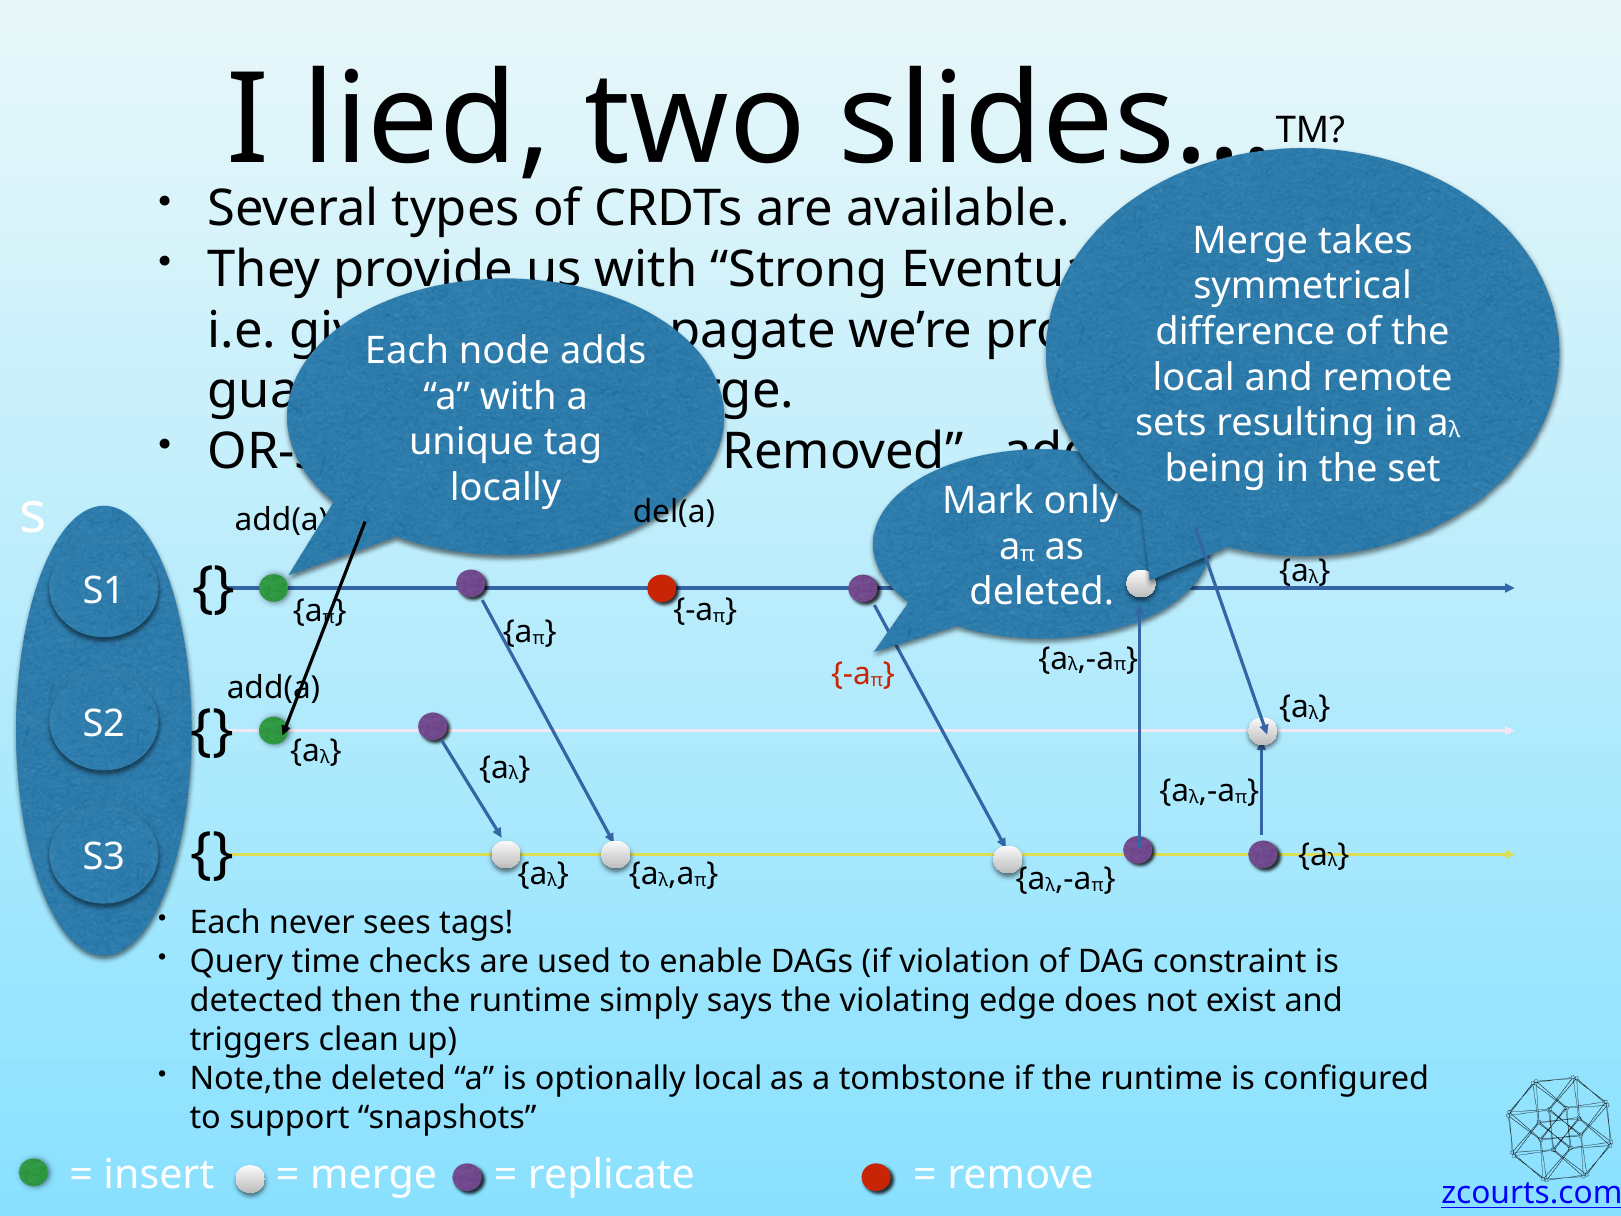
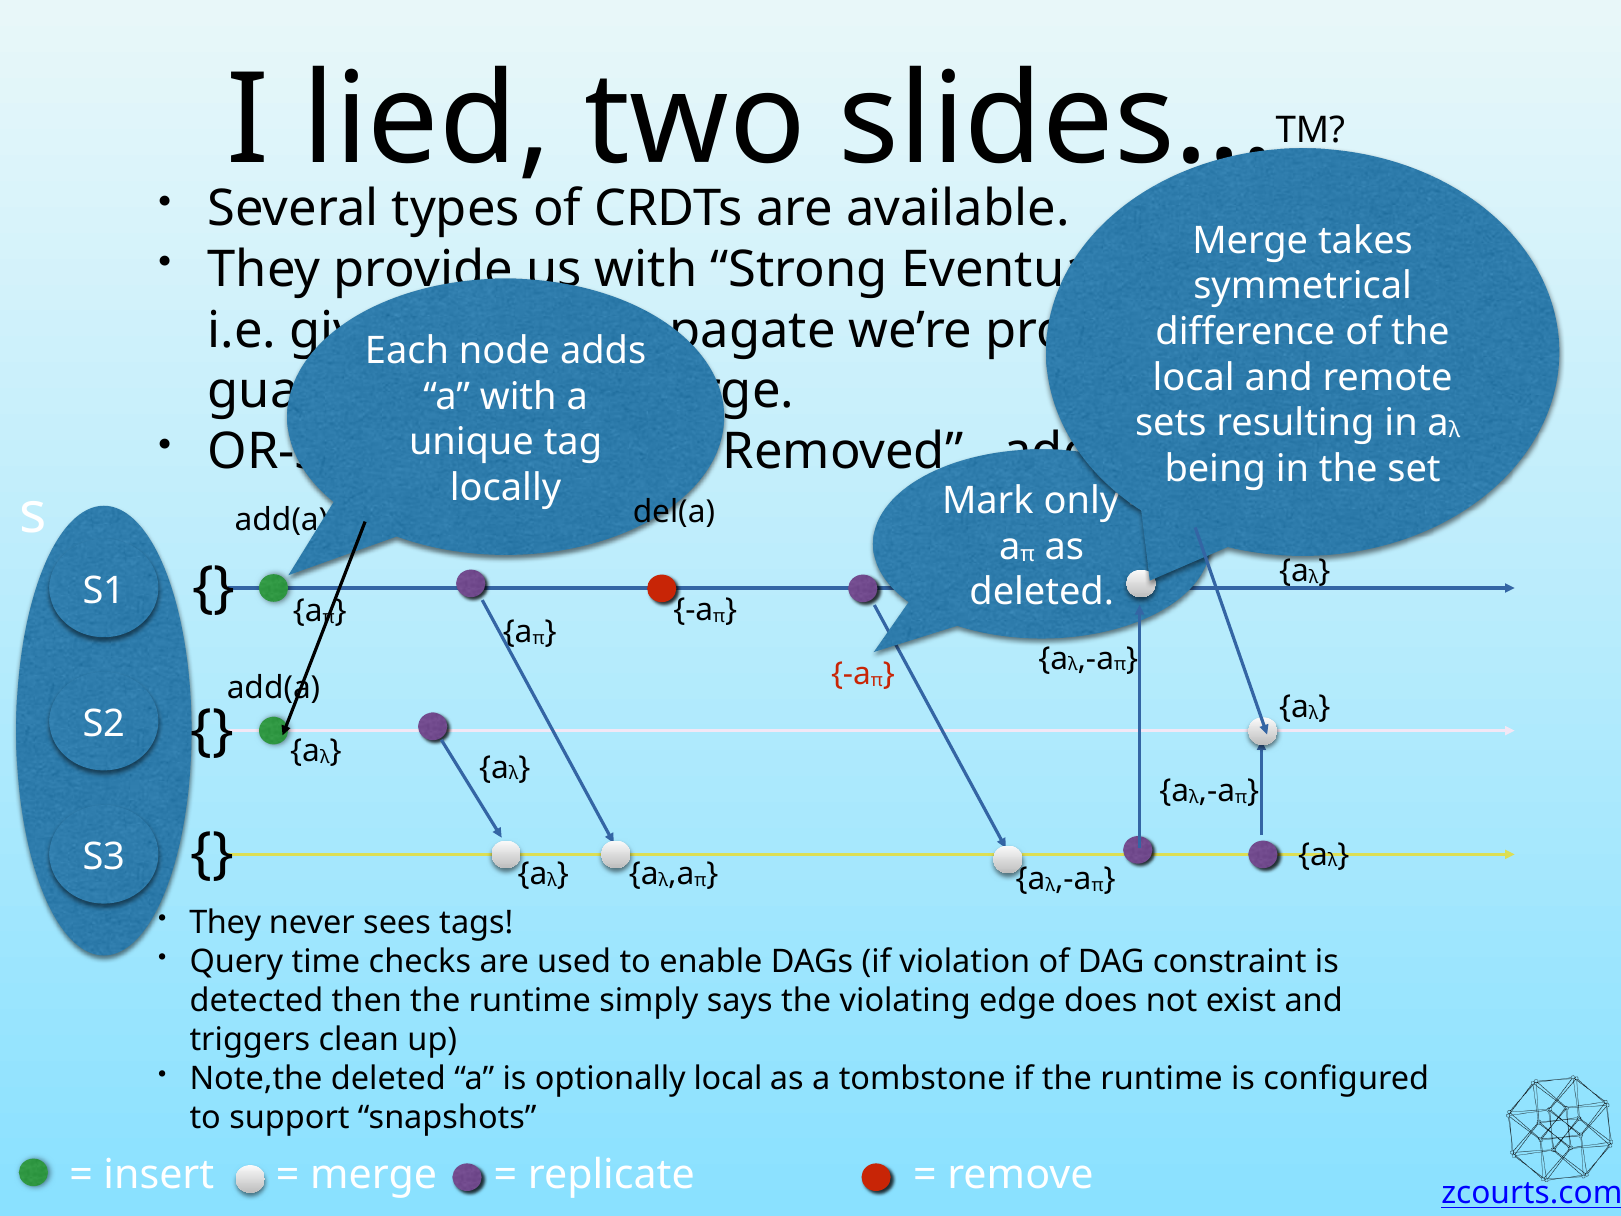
Each: Each -> They (225, 923)
